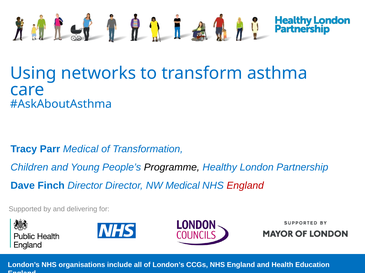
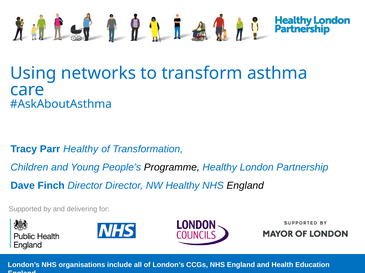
Parr Medical: Medical -> Healthy (81, 149)
NW Medical: Medical -> Healthy (183, 186)
England colour: red -> black (245, 186)
